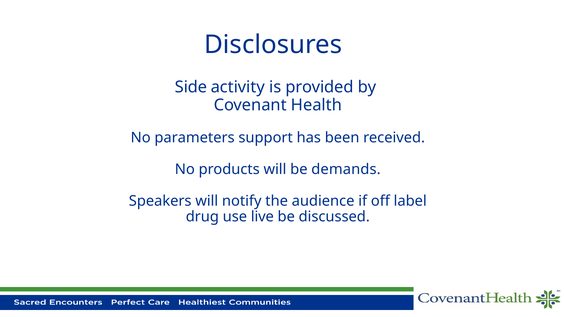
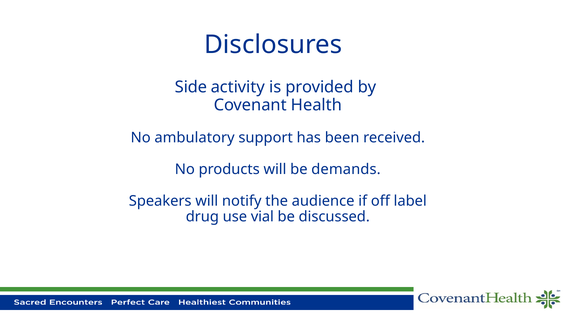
parameters: parameters -> ambulatory (195, 138)
live: live -> vial (262, 217)
